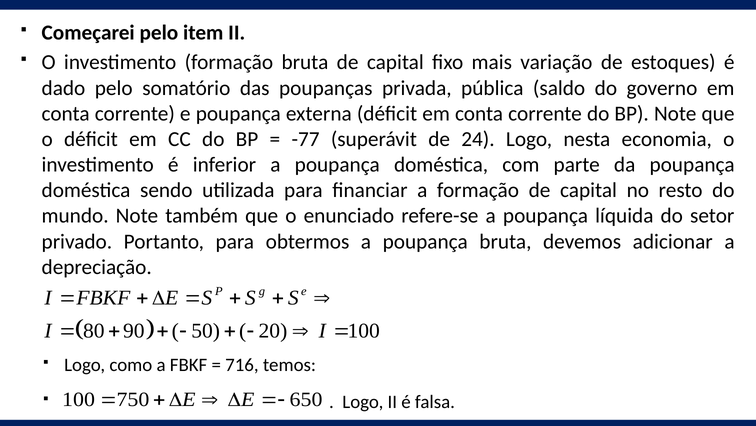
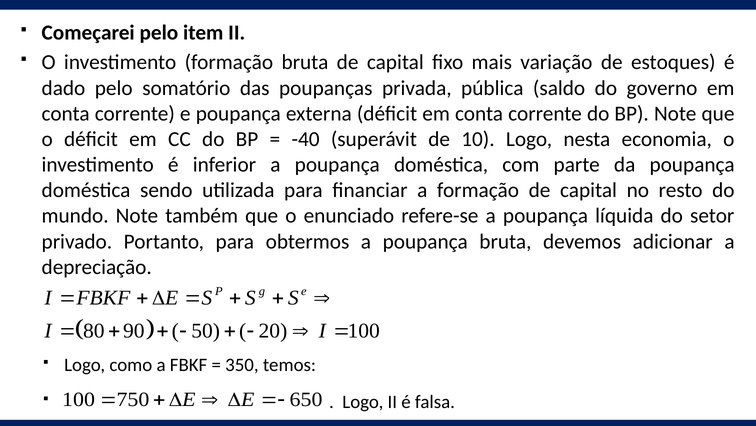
-77: -77 -> -40 (306, 139)
24: 24 -> 10 (478, 139)
716: 716 -> 350 (242, 364)
